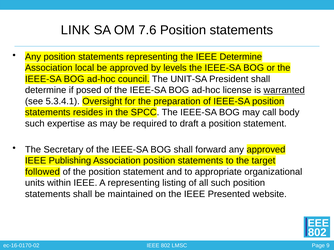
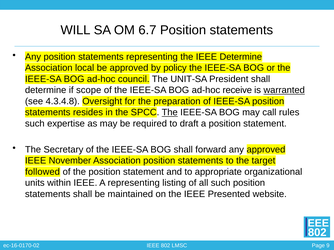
LINK: LINK -> WILL (75, 30)
7.6: 7.6 -> 6.7 (147, 30)
levels: levels -> policy (175, 68)
posed: posed -> scope (89, 90)
license: license -> receive (237, 90)
5.3.4.1: 5.3.4.1 -> 4.3.4.8 (63, 102)
The underline: none -> present (170, 113)
body: body -> rules (289, 113)
Publishing: Publishing -> November (70, 161)
